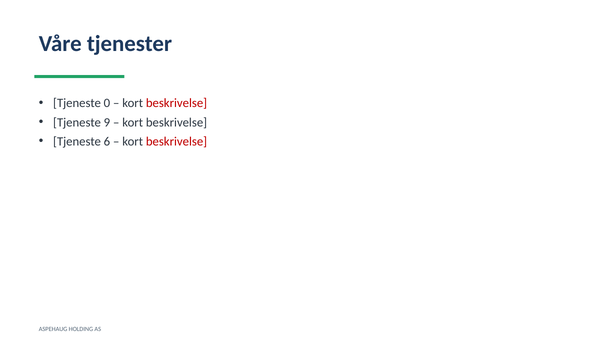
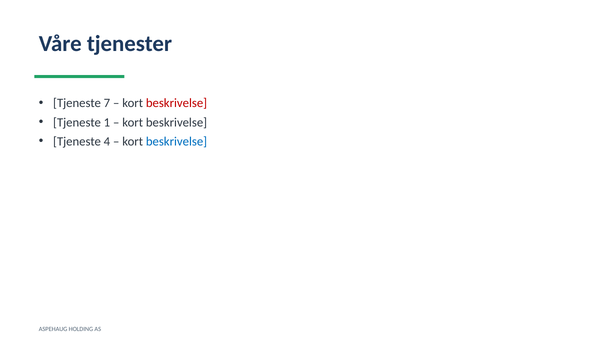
0: 0 -> 7 (107, 103)
9: 9 -> 1 (107, 122)
6: 6 -> 4 (107, 141)
beskrivelse colour: red -> blue (177, 141)
